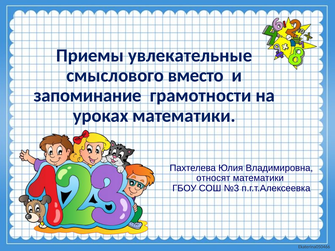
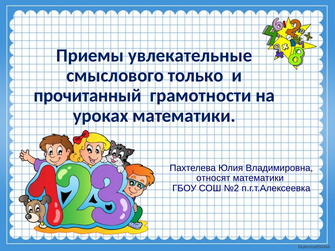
вместо: вместо -> только (196, 76)
запоминание: запоминание -> прочитанный (88, 96)
№3: №3 -> №2 (231, 188)
